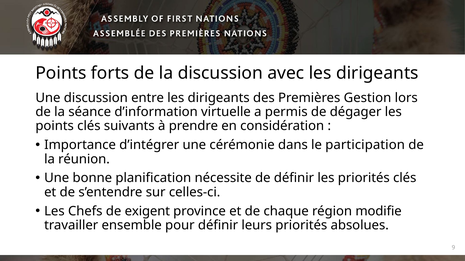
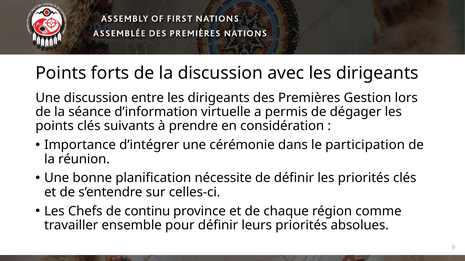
exigent: exigent -> continu (147, 212)
modifie: modifie -> comme (378, 212)
